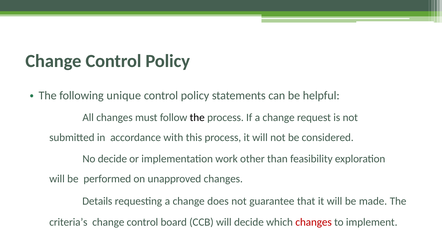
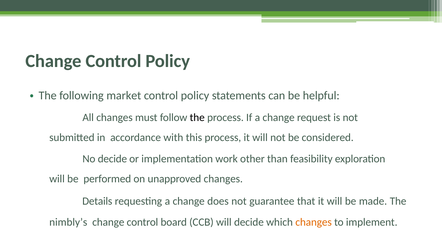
unique: unique -> market (124, 95)
criteria’s: criteria’s -> nimbly’s (68, 222)
changes colour: red -> orange (314, 222)
